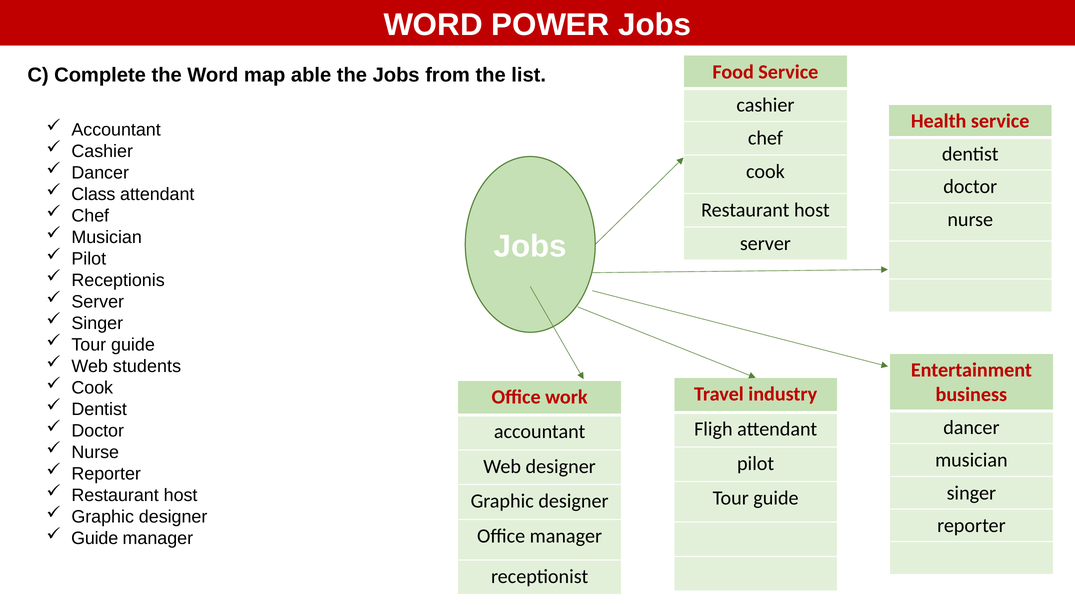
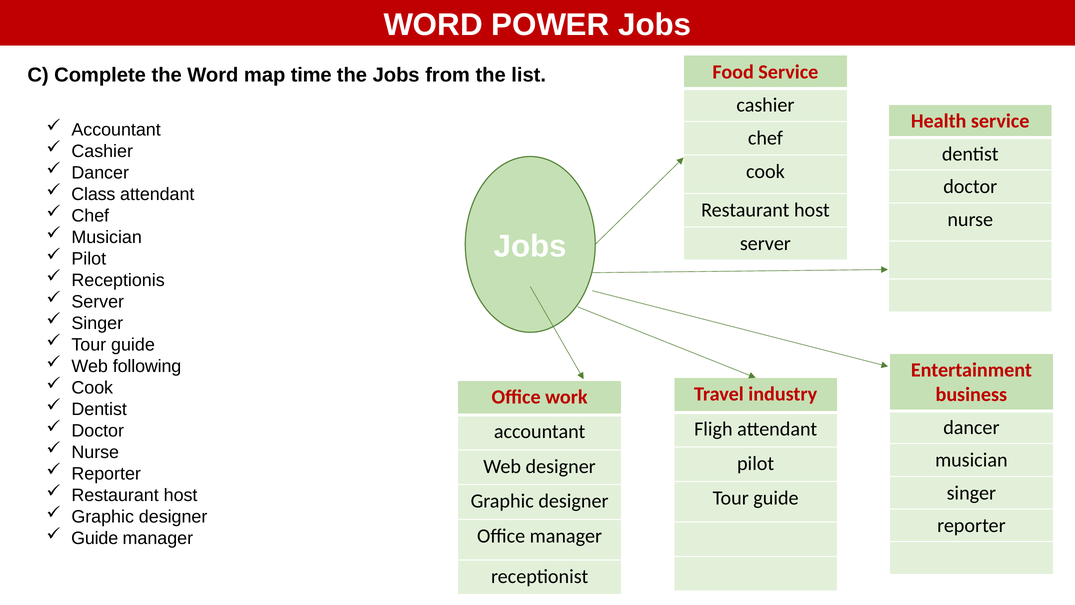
able: able -> time (311, 75)
students: students -> following (147, 366)
